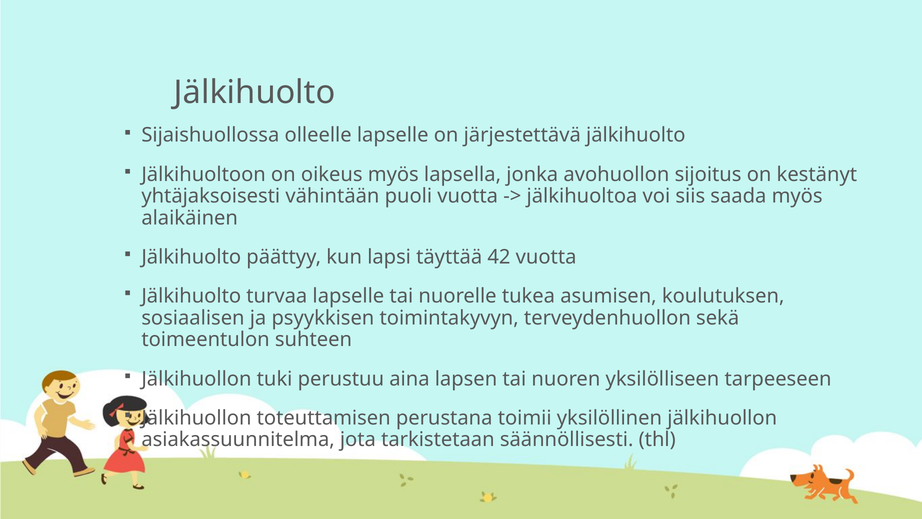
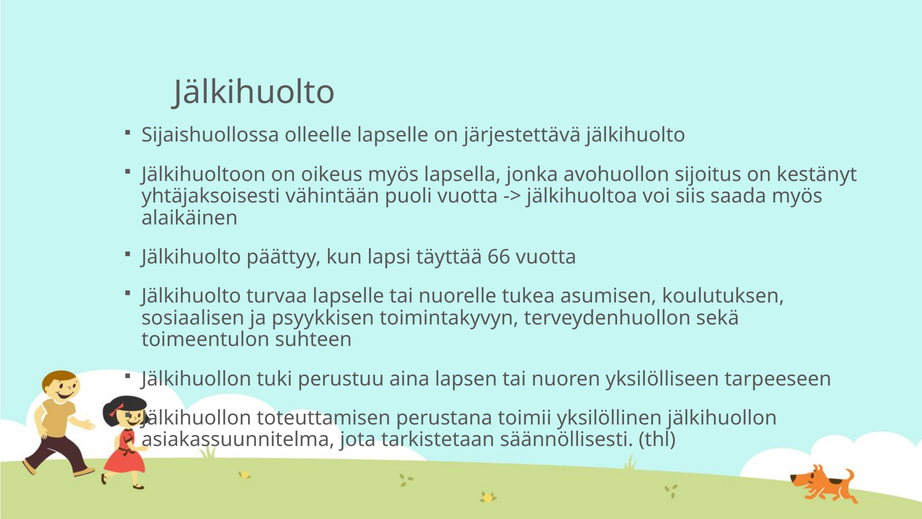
42: 42 -> 66 (499, 257)
